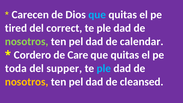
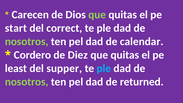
que colour: light blue -> light green (97, 15)
tired: tired -> start (16, 28)
Care: Care -> Diez (78, 55)
toda: toda -> least (16, 68)
nosotros colour: yellow -> light green (27, 82)
cleansed: cleansed -> returned (142, 82)
